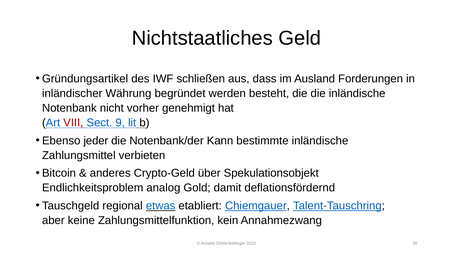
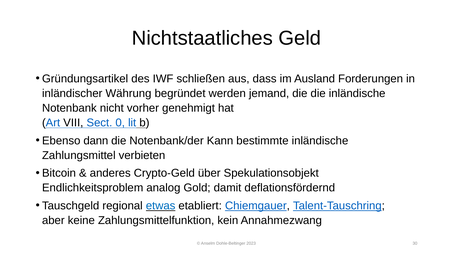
besteht: besteht -> jemand (269, 93)
VIII colour: red -> black (73, 123)
9: 9 -> 0 (120, 123)
jeder: jeder -> dann (96, 141)
